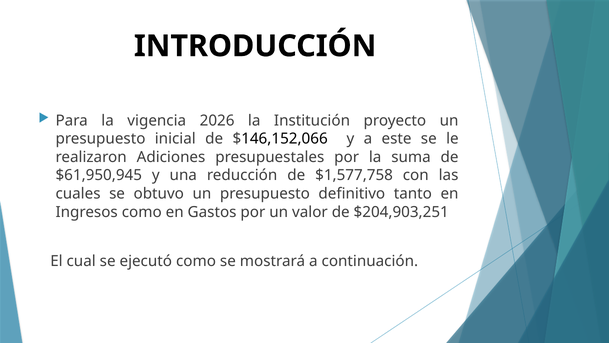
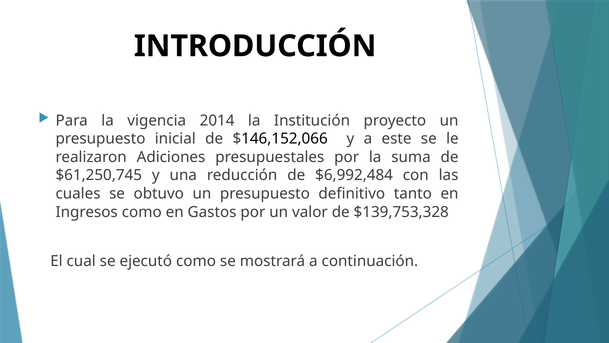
2026: 2026 -> 2014 (217, 120)
$61,950,945: $61,950,945 -> $61,250,745 (99, 175)
$1,577,758: $1,577,758 -> $6,992,484 (354, 175)
$204,903,251: $204,903,251 -> $139,753,328 (401, 212)
